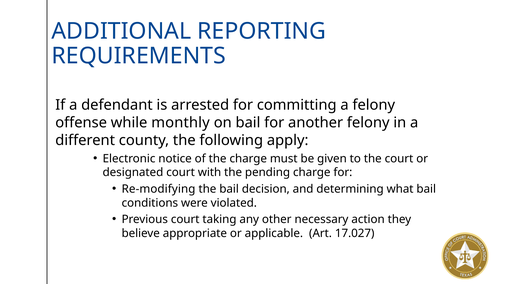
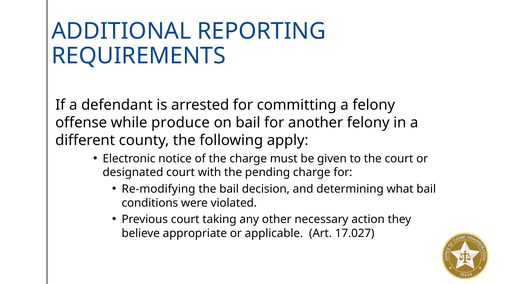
monthly: monthly -> produce (180, 123)
